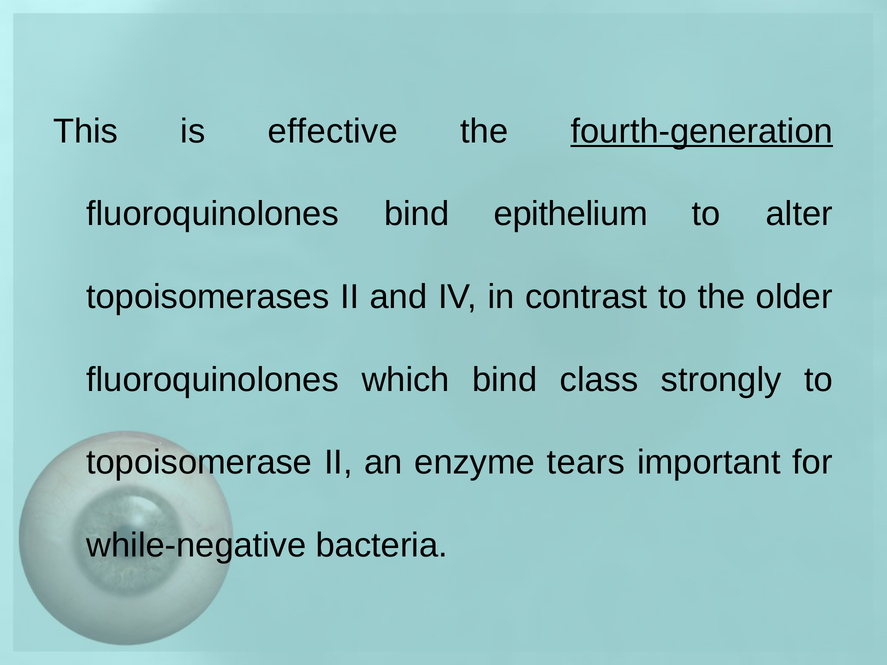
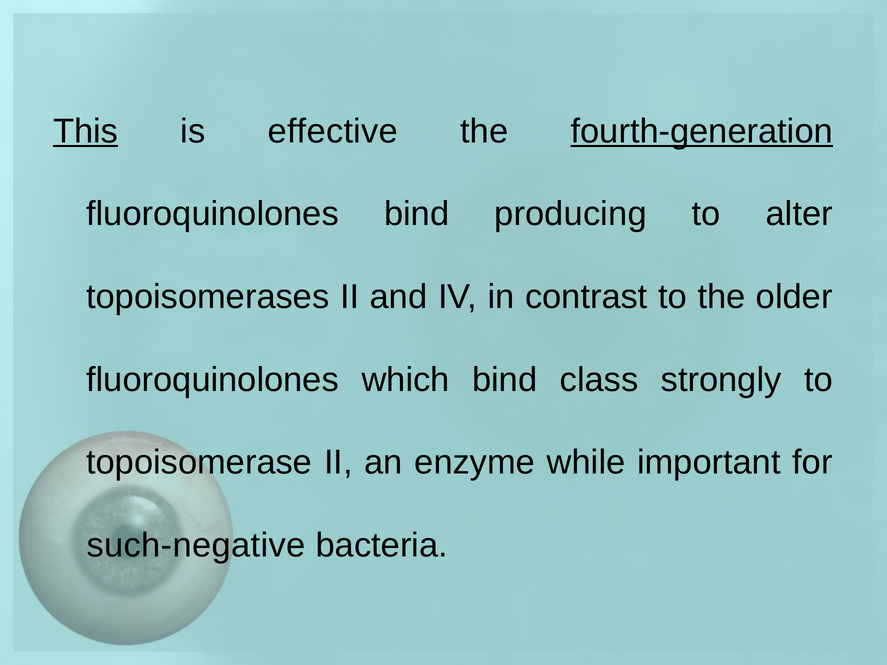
This underline: none -> present (86, 131)
epithelium: epithelium -> producing (571, 214)
tears: tears -> while (586, 463)
while-negative: while-negative -> such-negative (196, 546)
